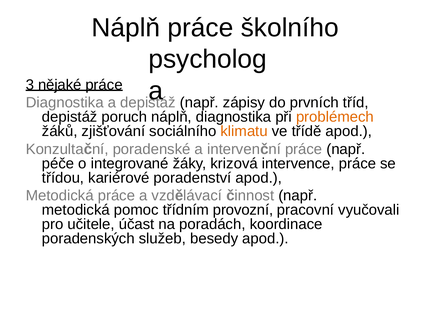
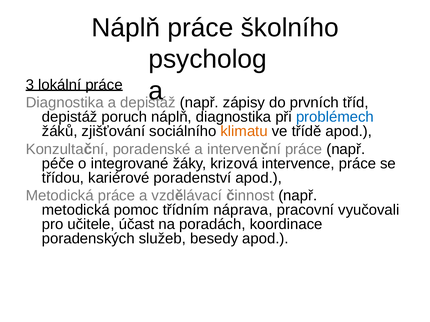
nějaké: nějaké -> lokální (60, 85)
problémech colour: orange -> blue (335, 117)
provozní: provozní -> náprava (243, 210)
